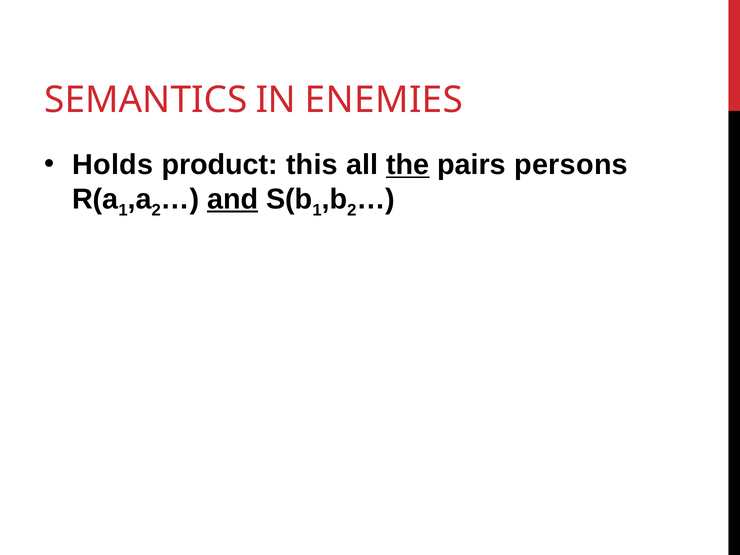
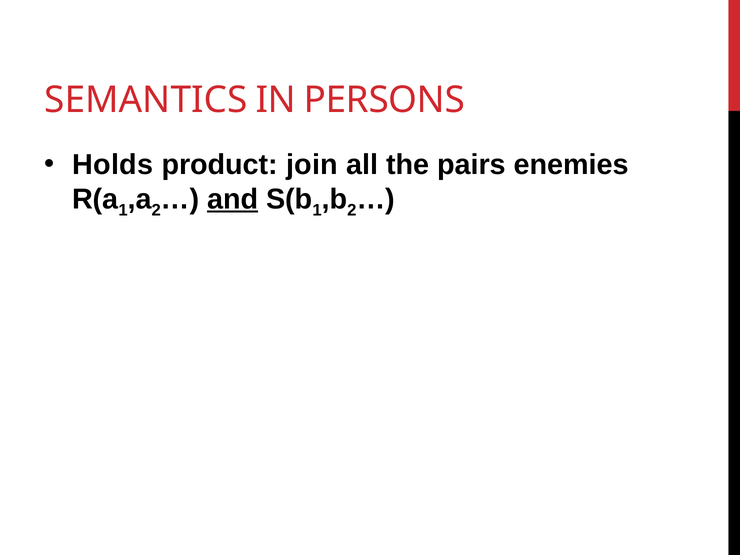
ENEMIES: ENEMIES -> PERSONS (384, 100)
this: this -> join (312, 165)
the underline: present -> none (408, 165)
persons: persons -> enemies (571, 165)
